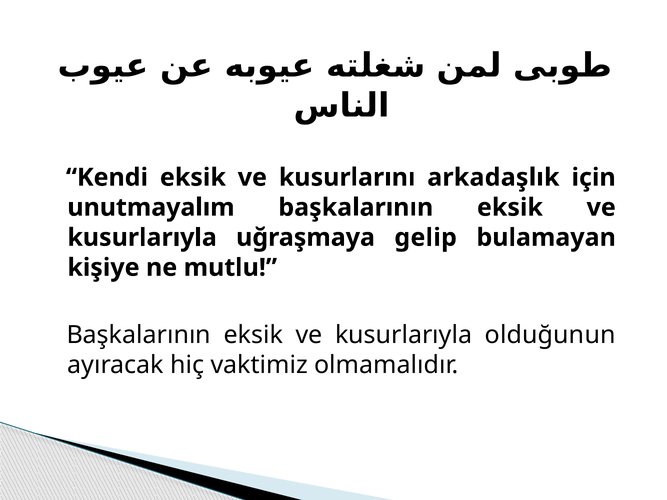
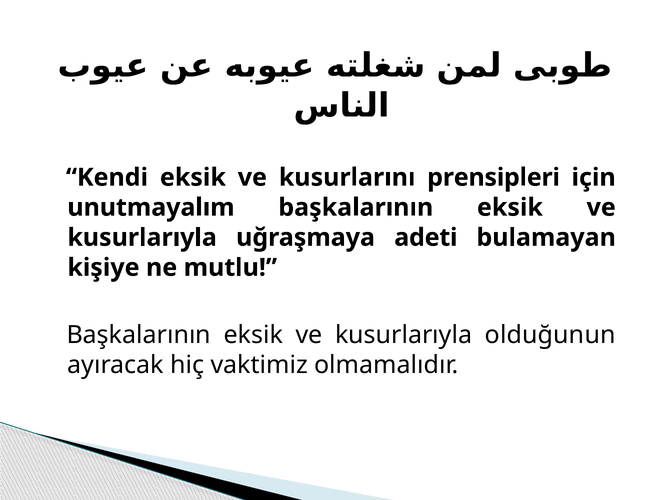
arkadaşlık: arkadaşlık -> prensipleri (494, 178)
gelip: gelip -> adeti (426, 238)
